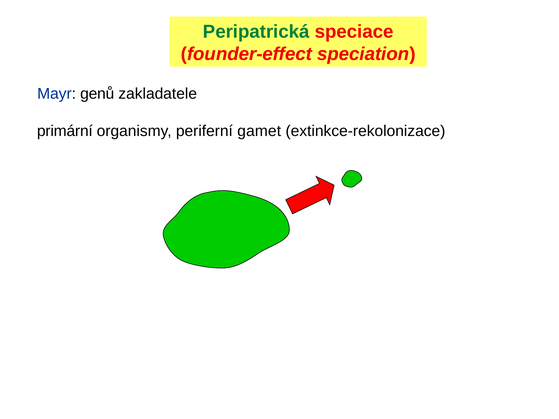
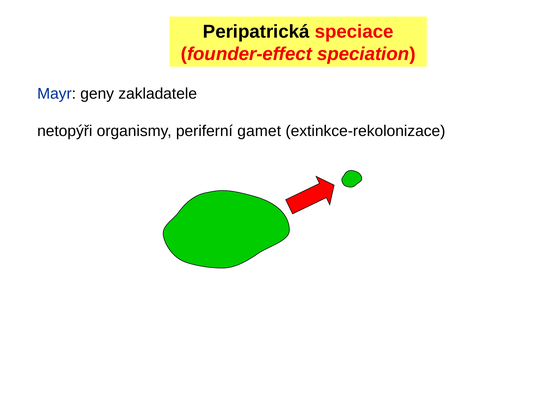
Peripatrická colour: green -> black (256, 32)
genů: genů -> geny (97, 94)
primární: primární -> netopýři (65, 131)
